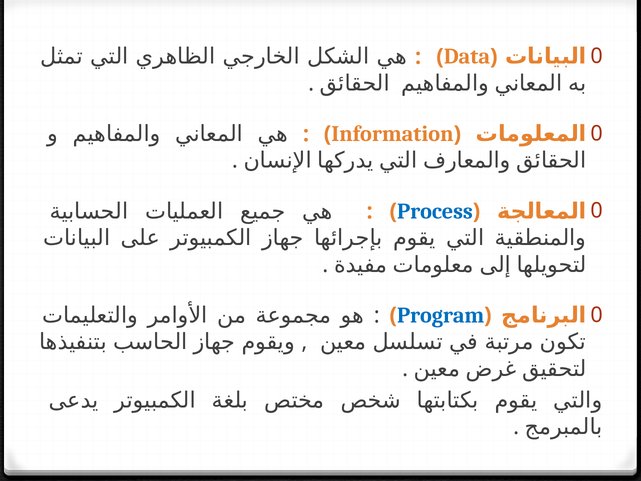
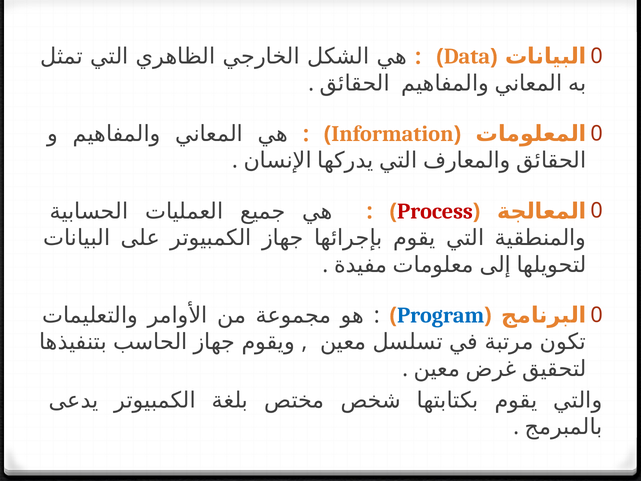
Process colour: blue -> red (435, 211)
